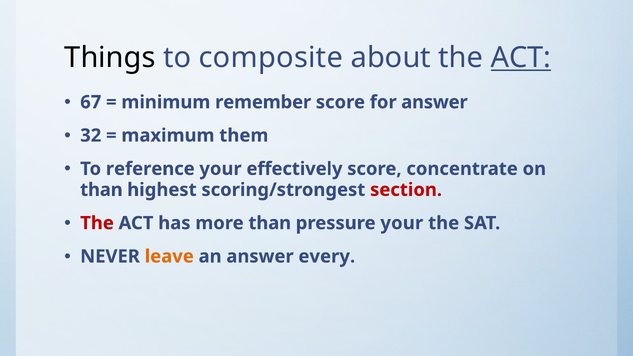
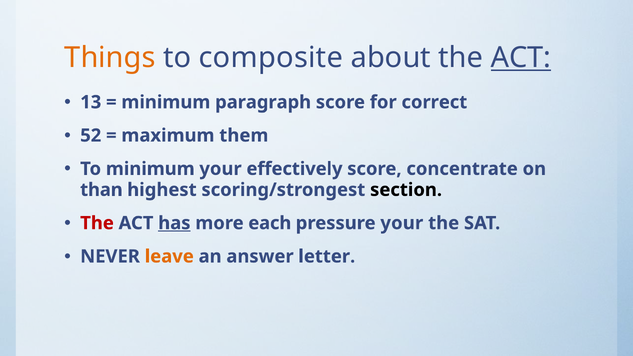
Things colour: black -> orange (110, 58)
67: 67 -> 13 (91, 102)
remember: remember -> paragraph (263, 102)
for answer: answer -> correct (434, 102)
32: 32 -> 52 (91, 136)
To reference: reference -> minimum (150, 169)
section colour: red -> black (406, 190)
has underline: none -> present (174, 223)
more than: than -> each (270, 223)
every: every -> letter (327, 257)
